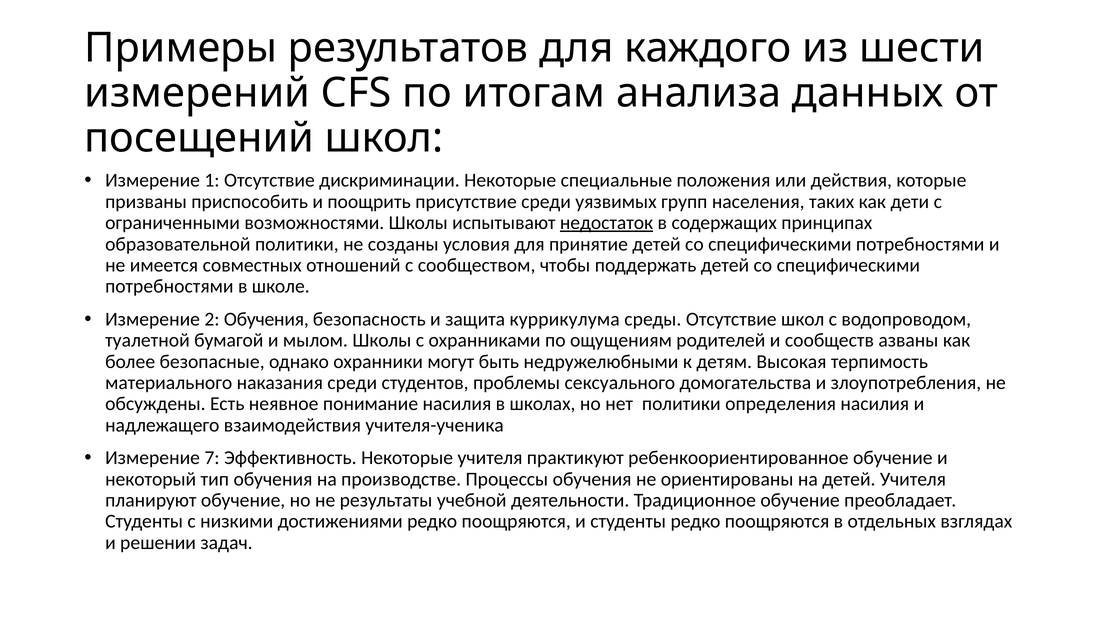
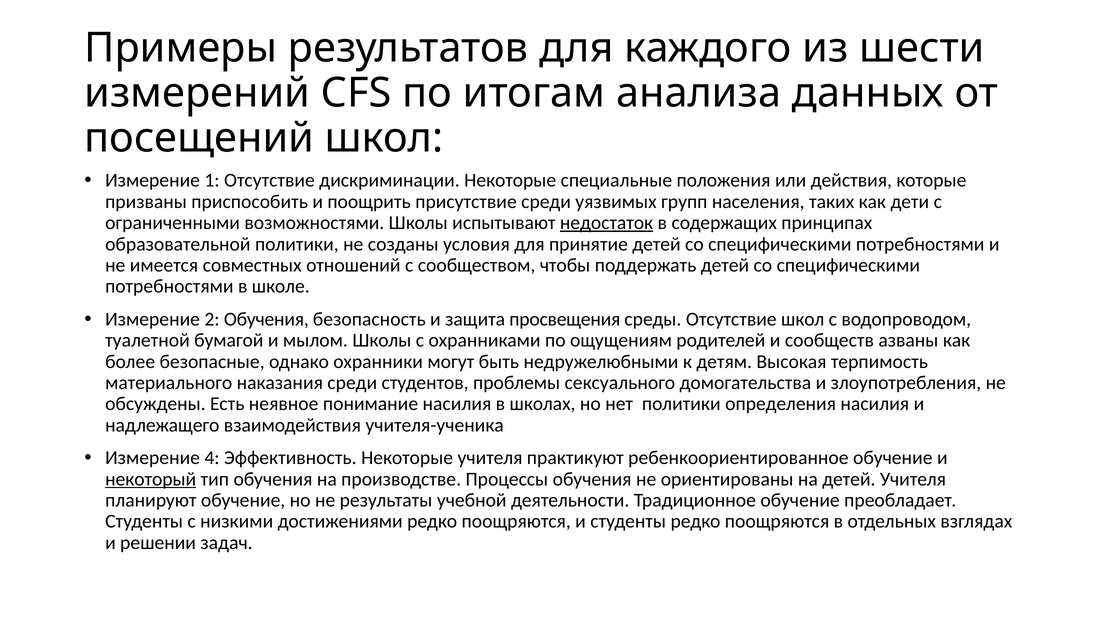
куррикулума: куррикулума -> просвещения (565, 319)
7: 7 -> 4 (212, 458)
некоторый underline: none -> present (151, 479)
